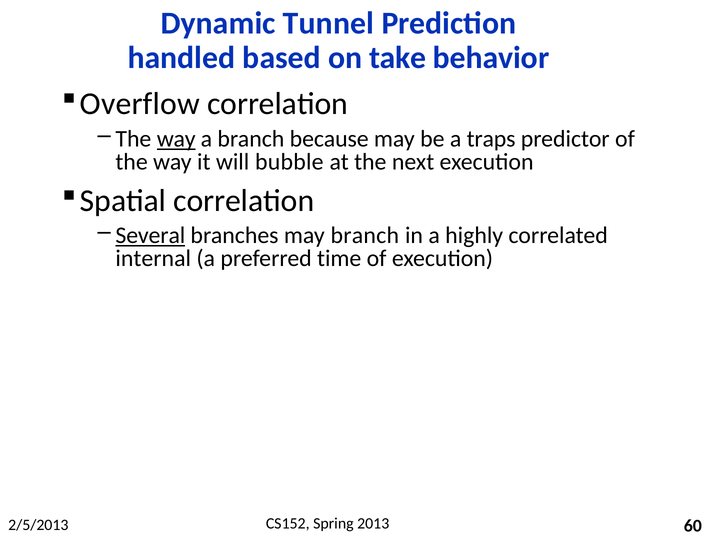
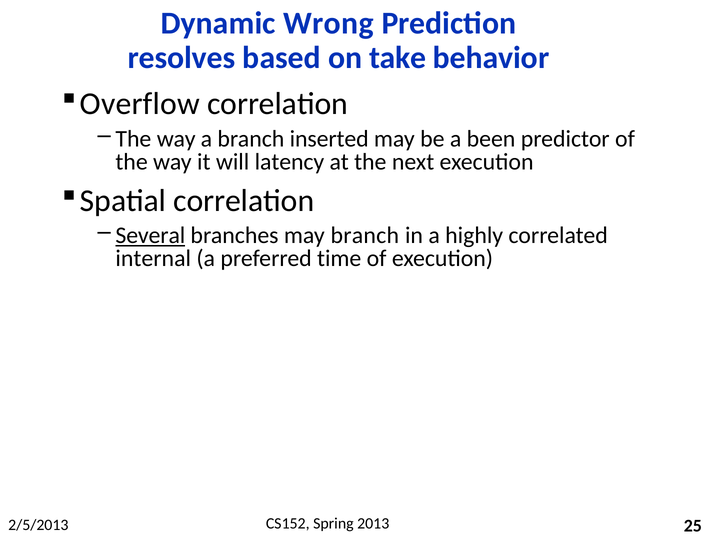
Tunnel: Tunnel -> Wrong (328, 23)
handled: handled -> resolves (182, 58)
way underline: present -> none (176, 139)
because: because -> inserted (329, 139)
traps: traps -> been (491, 139)
bubble: bubble -> latency (289, 162)
60: 60 -> 25 (693, 526)
